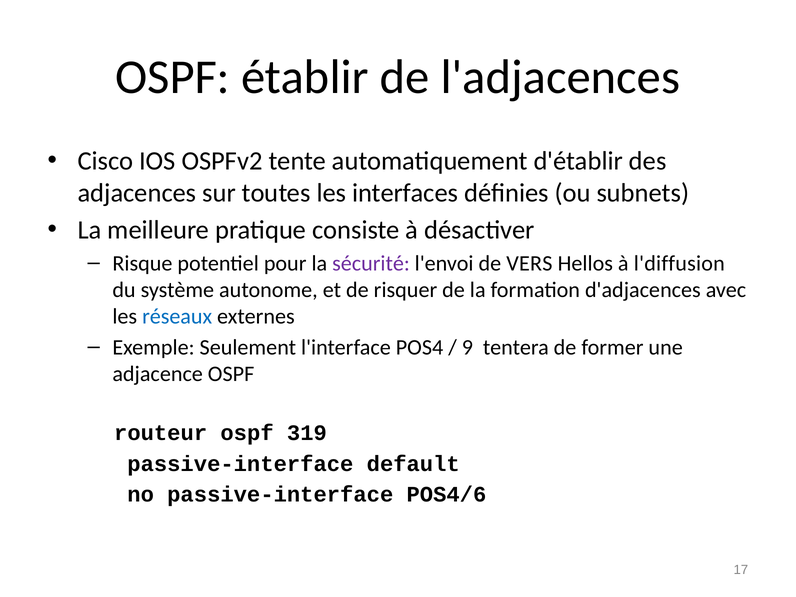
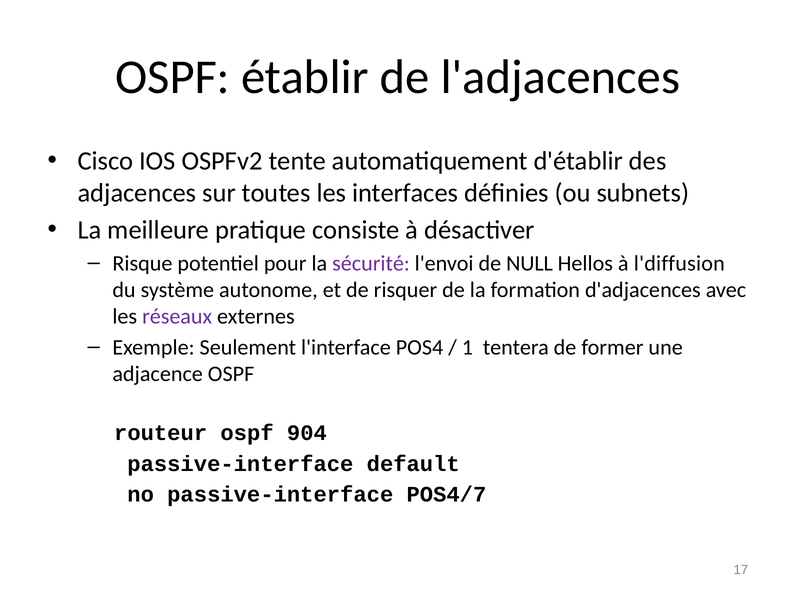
VERS: VERS -> NULL (530, 263)
réseaux colour: blue -> purple (177, 316)
9: 9 -> 1 (467, 347)
319: 319 -> 904 (307, 433)
POS4/6: POS4/6 -> POS4/7 (446, 495)
